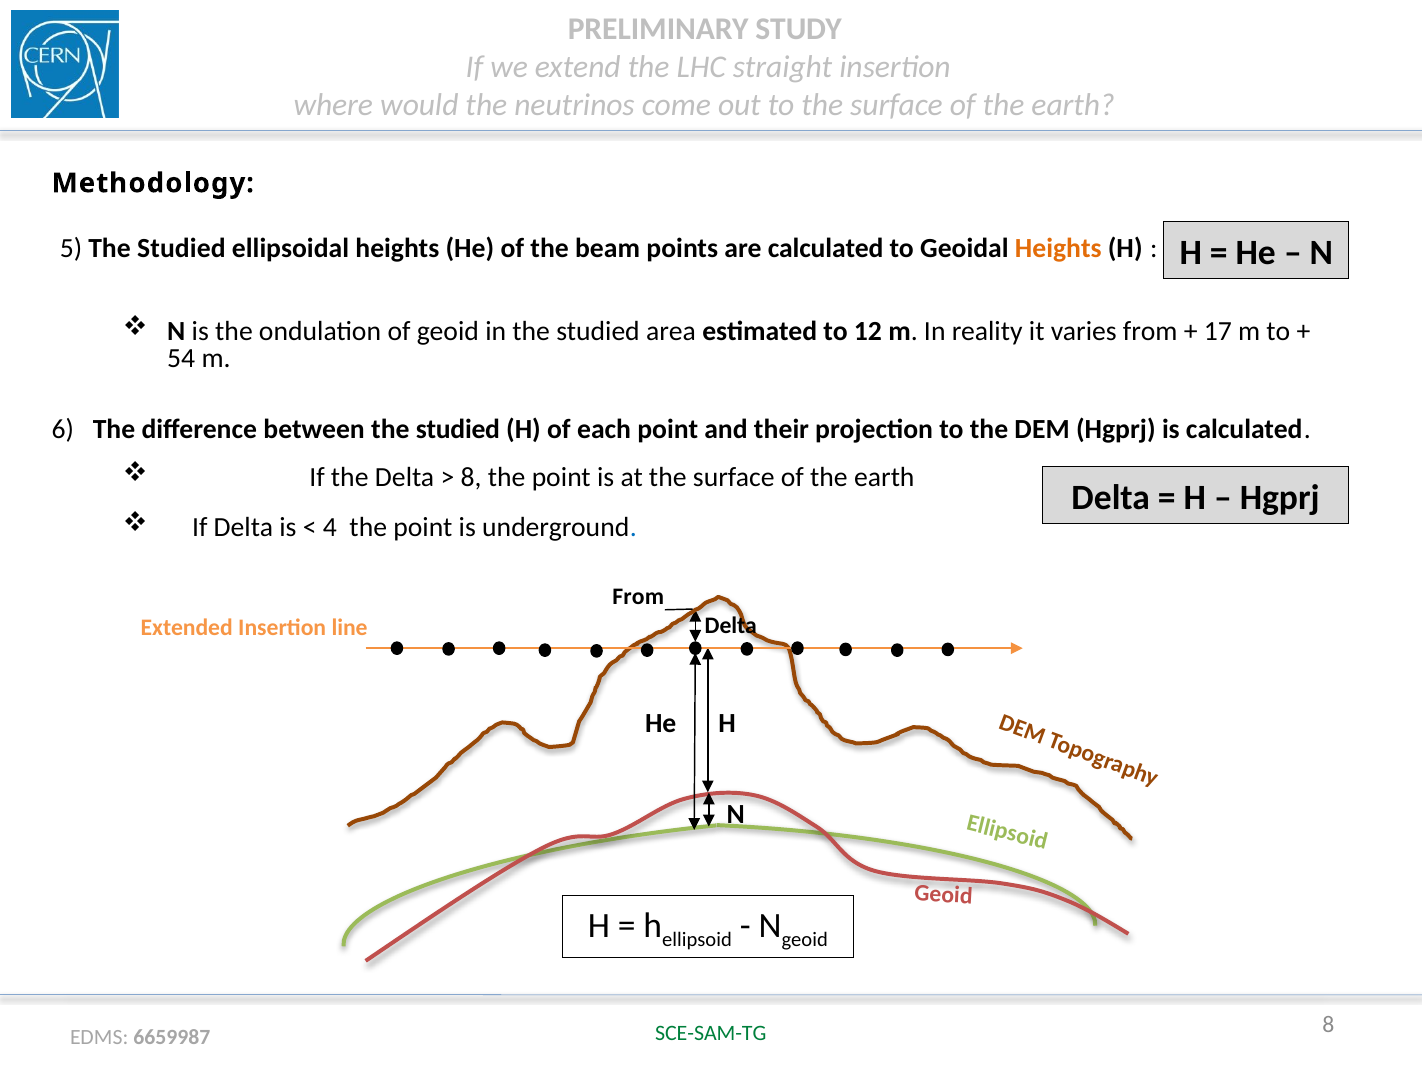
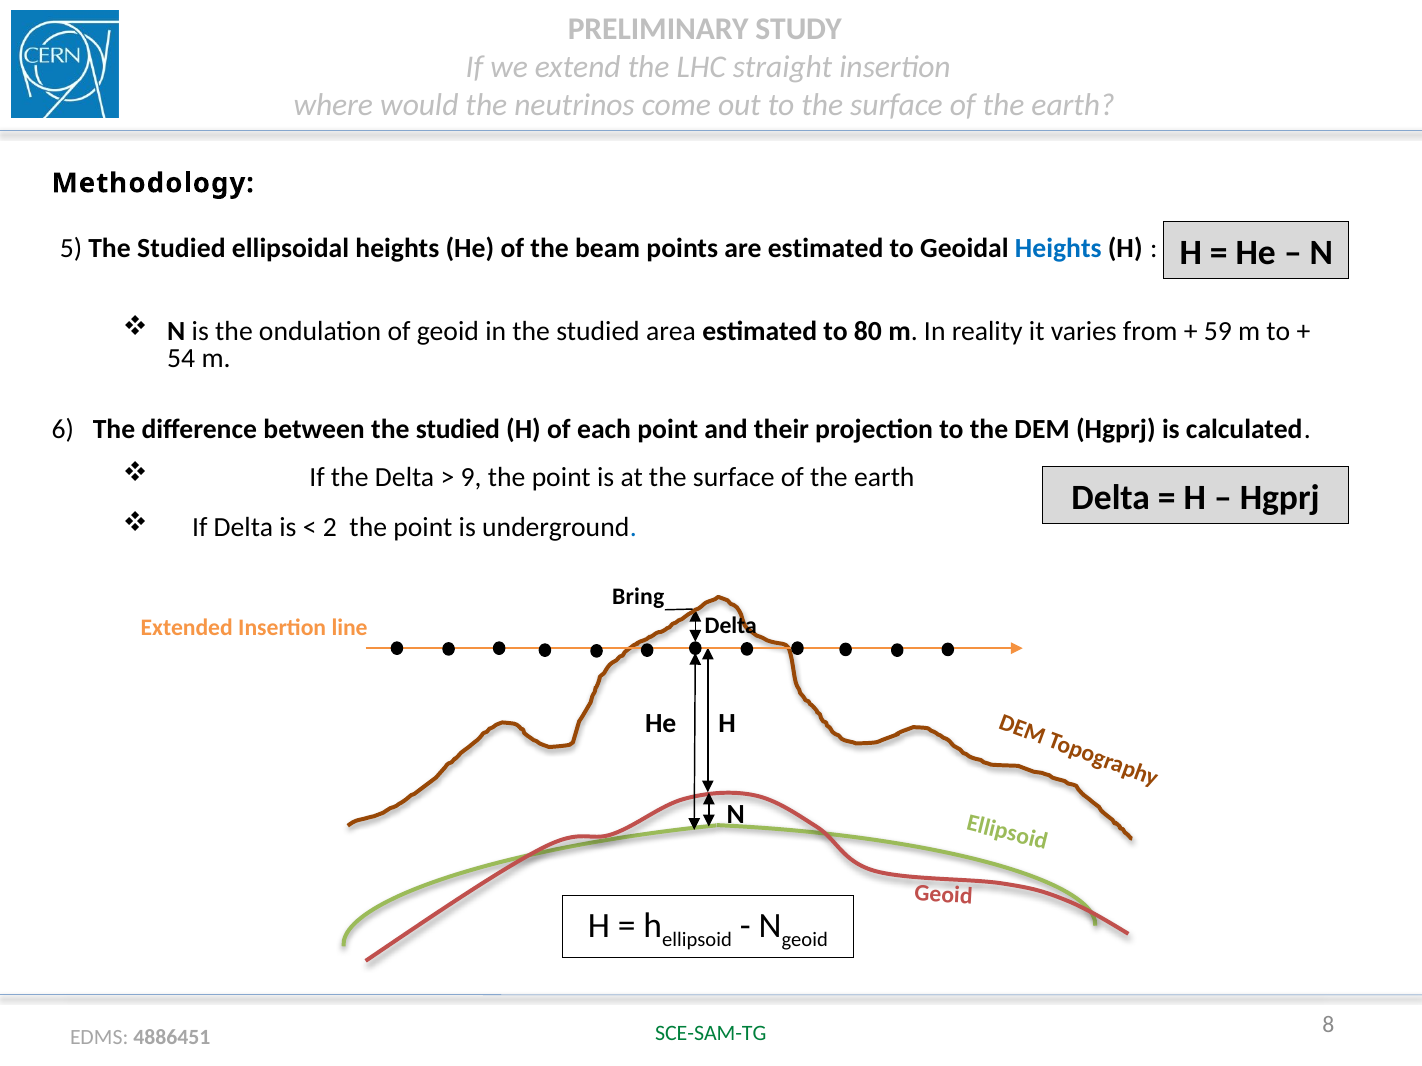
are calculated: calculated -> estimated (826, 248)
Heights colour: orange -> blue (1058, 248)
12: 12 -> 80 (868, 331)
17: 17 -> 59 (1218, 331)
8: 8 -> 9 (471, 477)
4: 4 -> 2 (330, 527)
From: From -> Bring (638, 597)
6659987: 6659987 -> 4886451 (172, 1037)
